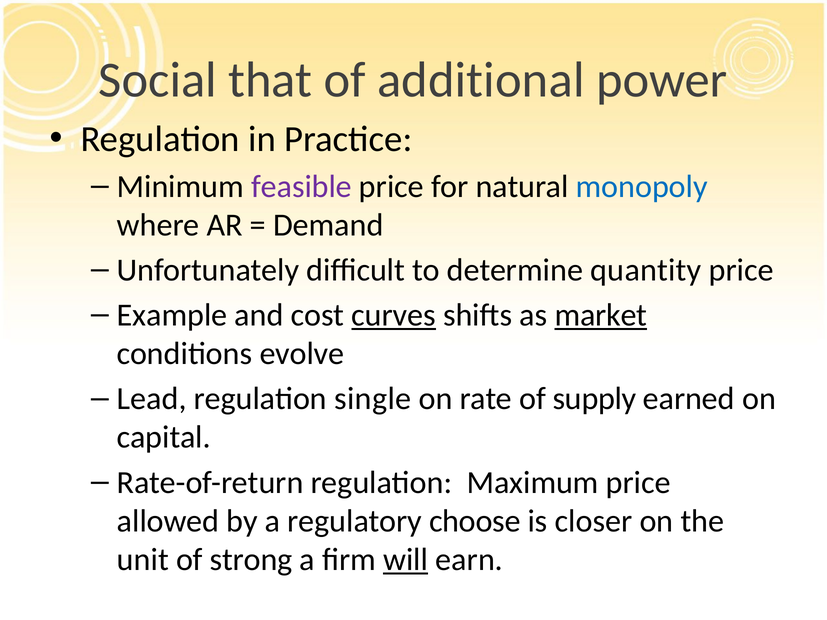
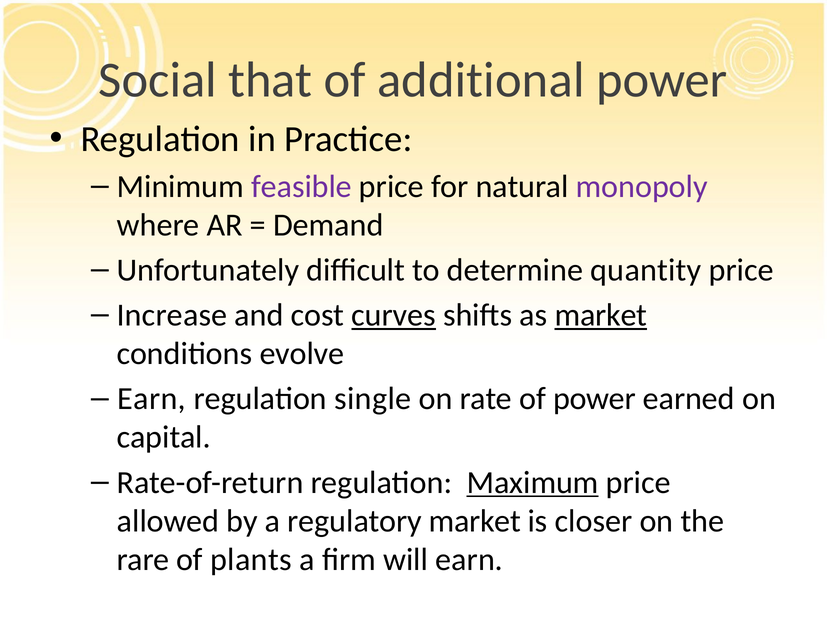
monopoly colour: blue -> purple (642, 187)
Example: Example -> Increase (172, 315)
Lead: Lead -> Earn (152, 399)
of supply: supply -> power (595, 399)
Maximum underline: none -> present (533, 483)
regulatory choose: choose -> market (475, 521)
unit: unit -> rare (143, 560)
strong: strong -> plants (251, 560)
will underline: present -> none (406, 560)
